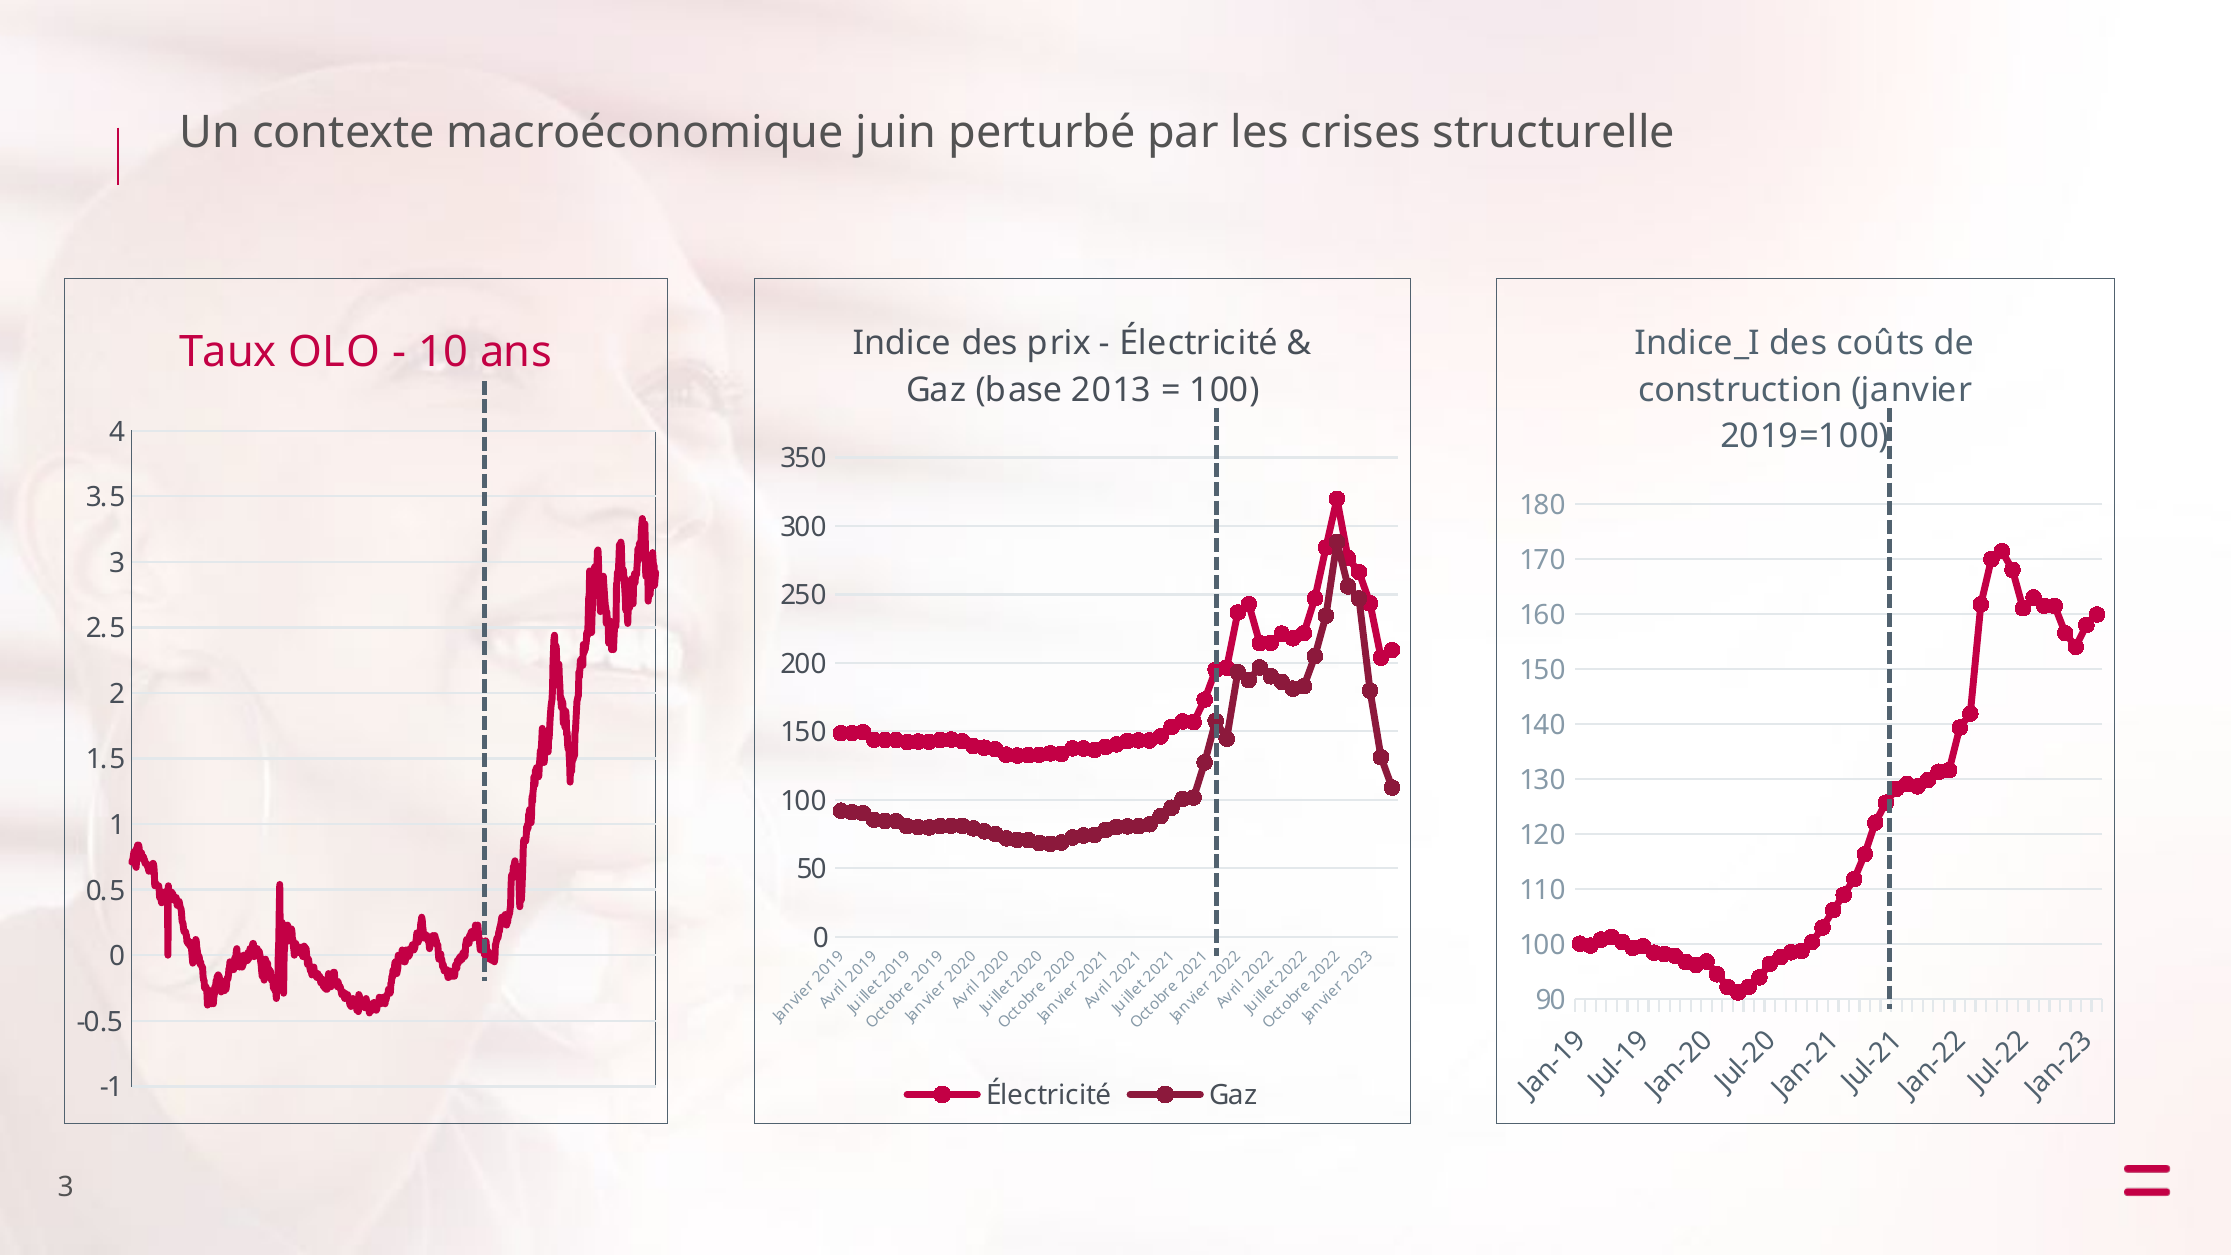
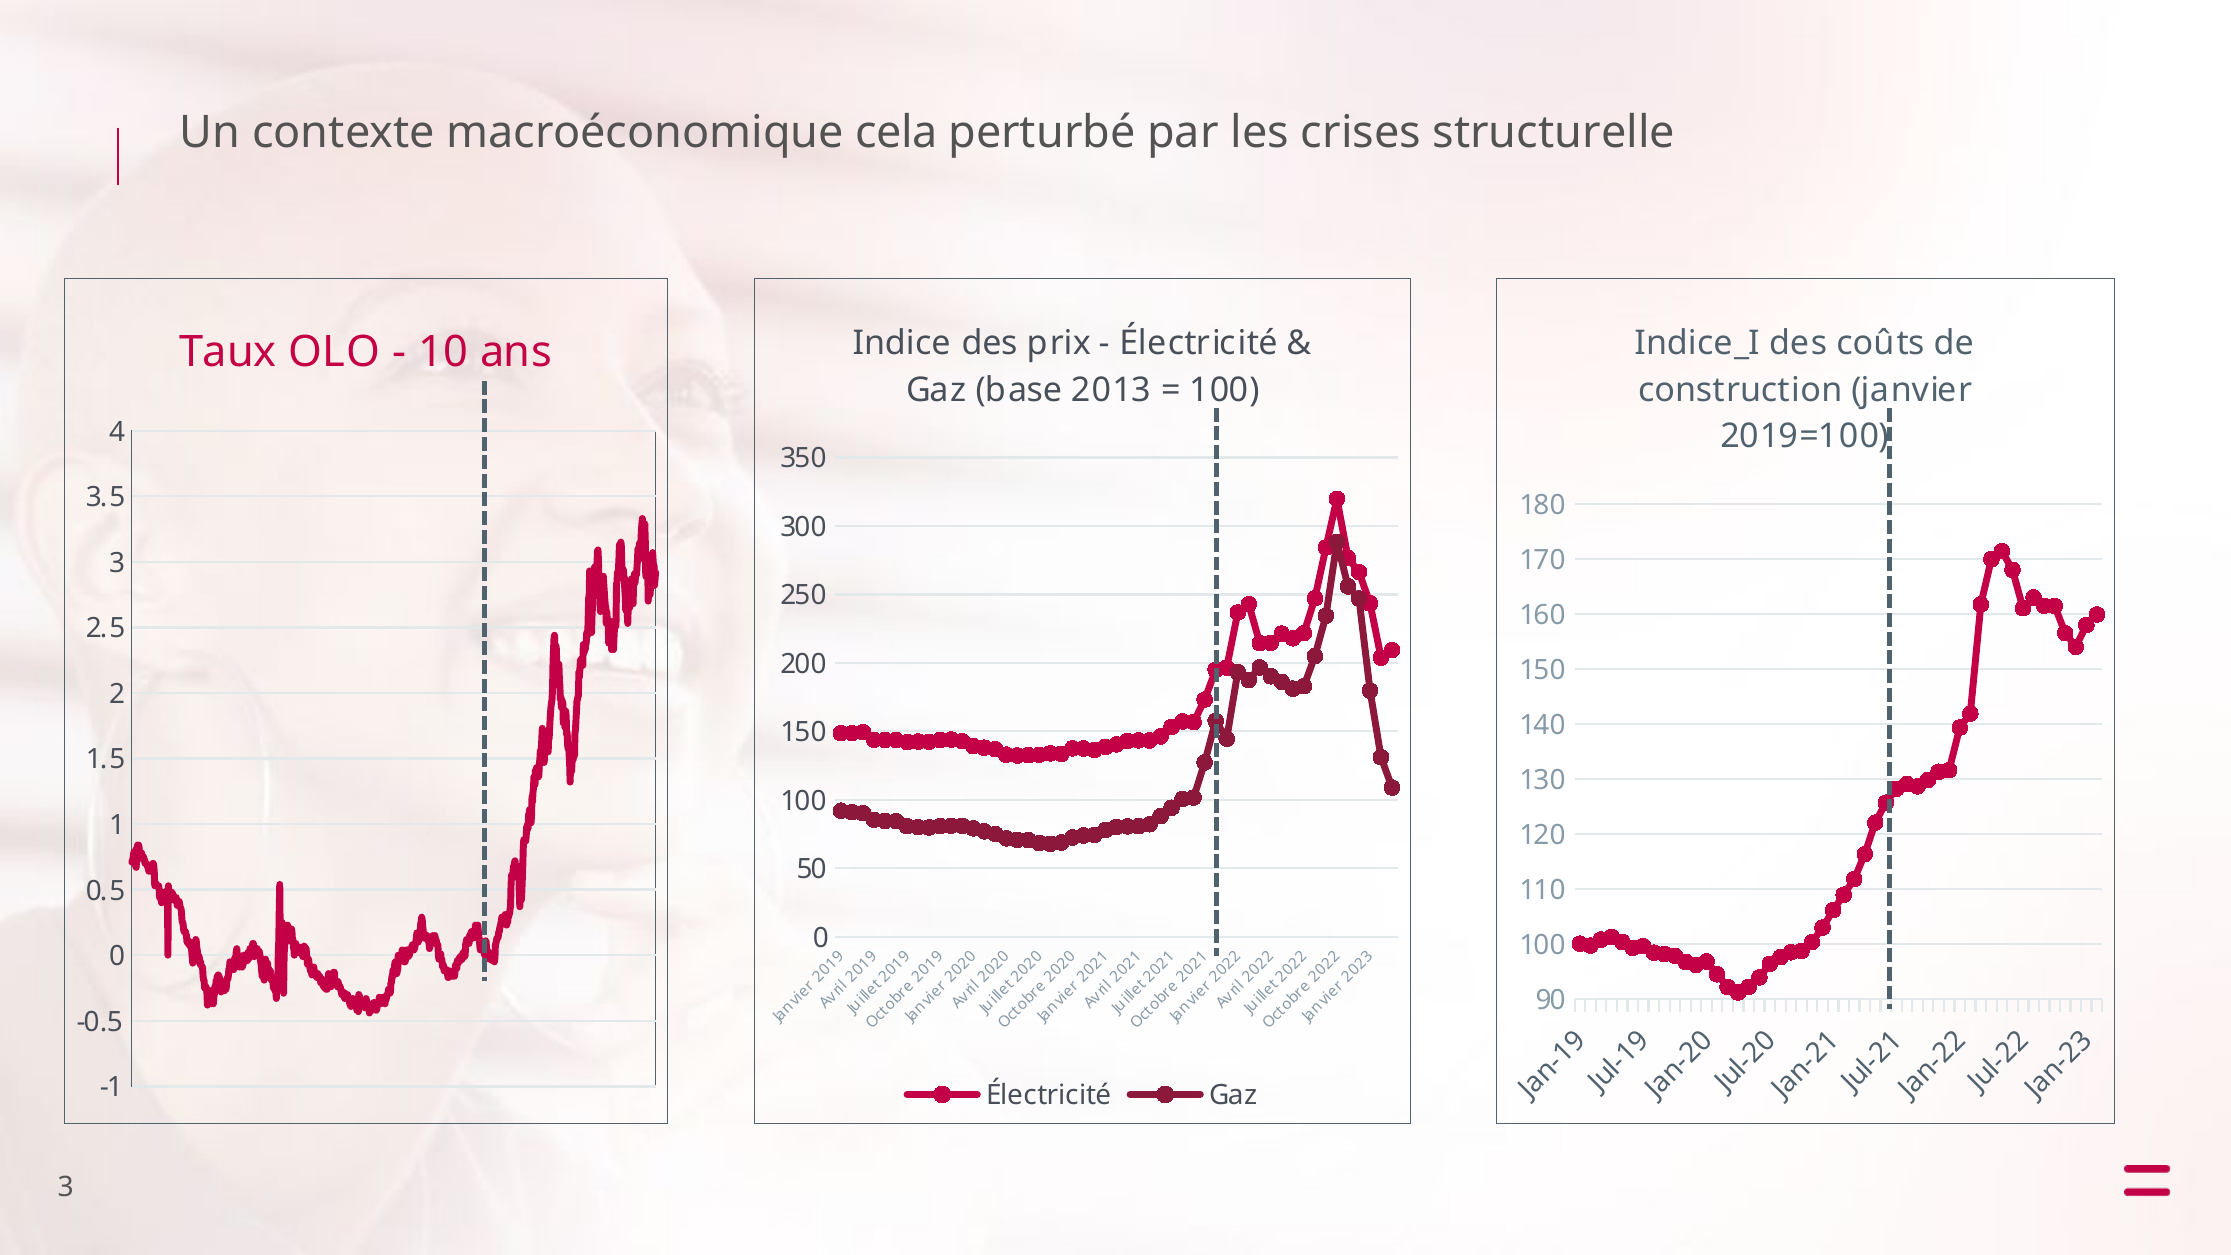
juin: juin -> cela (897, 133)
